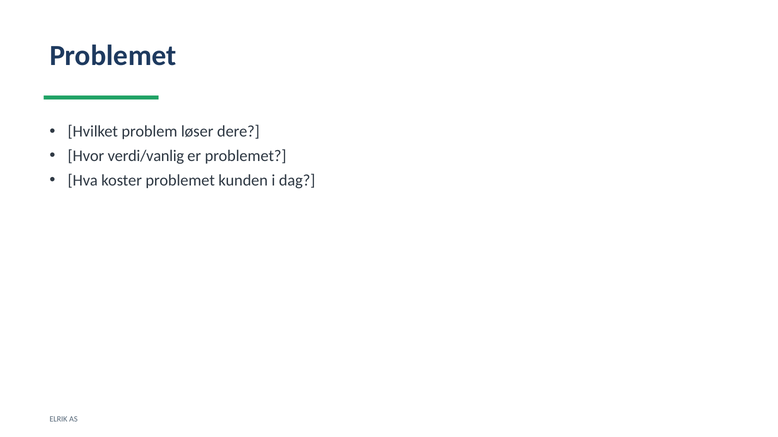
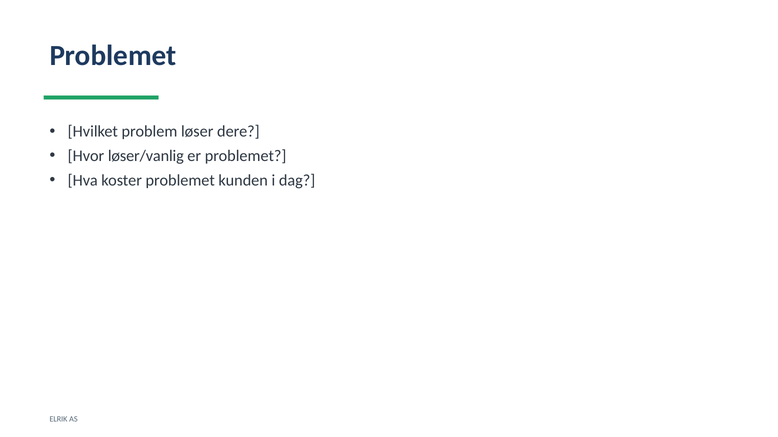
verdi/vanlig: verdi/vanlig -> løser/vanlig (146, 156)
